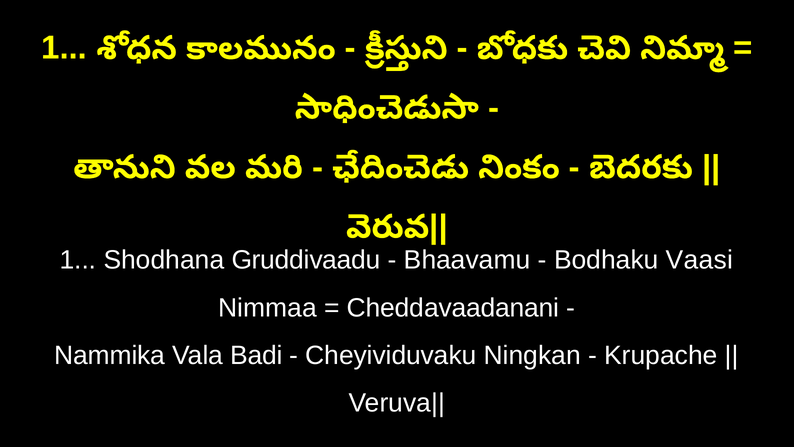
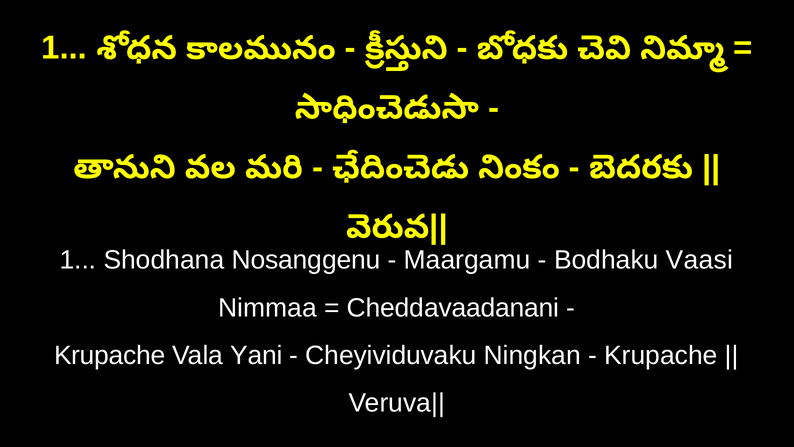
Gruddivaadu: Gruddivaadu -> Nosanggenu (306, 260)
Bhaavamu: Bhaavamu -> Maargamu (467, 260)
Nammika: Nammika -> Krupache (110, 355)
Badi: Badi -> Yani (256, 355)
